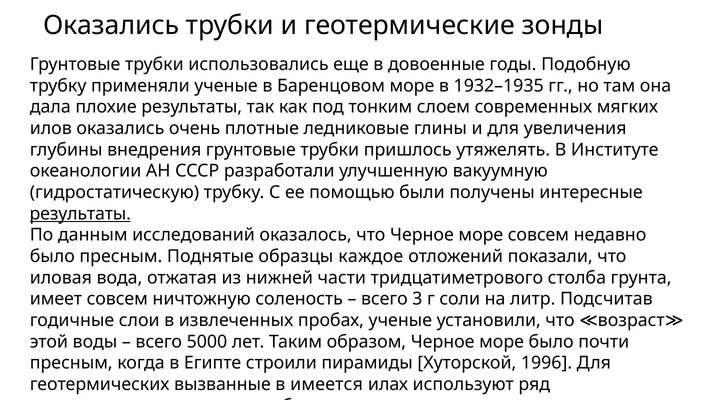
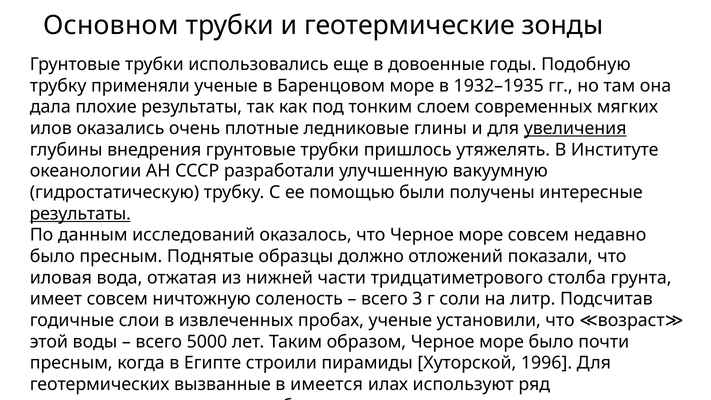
Оказались: Оказались -> Основном (111, 25)
увеличения underline: none -> present (575, 128)
каждое: каждое -> должно (371, 256)
